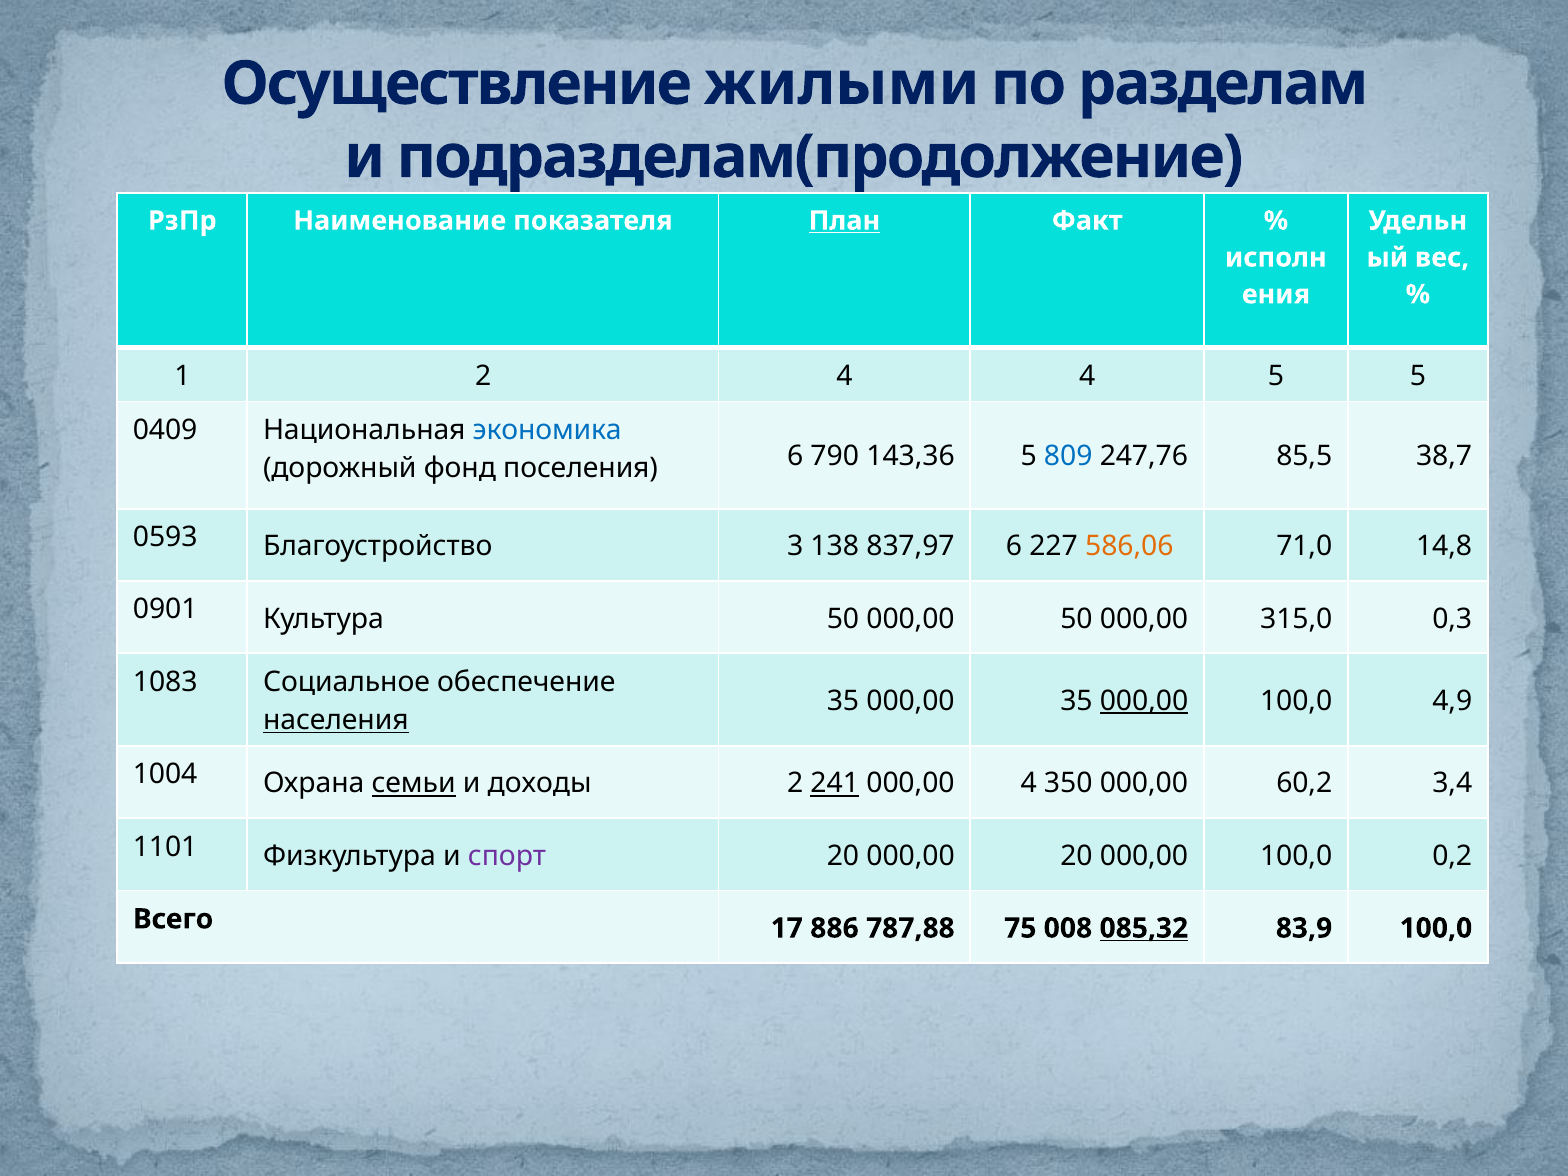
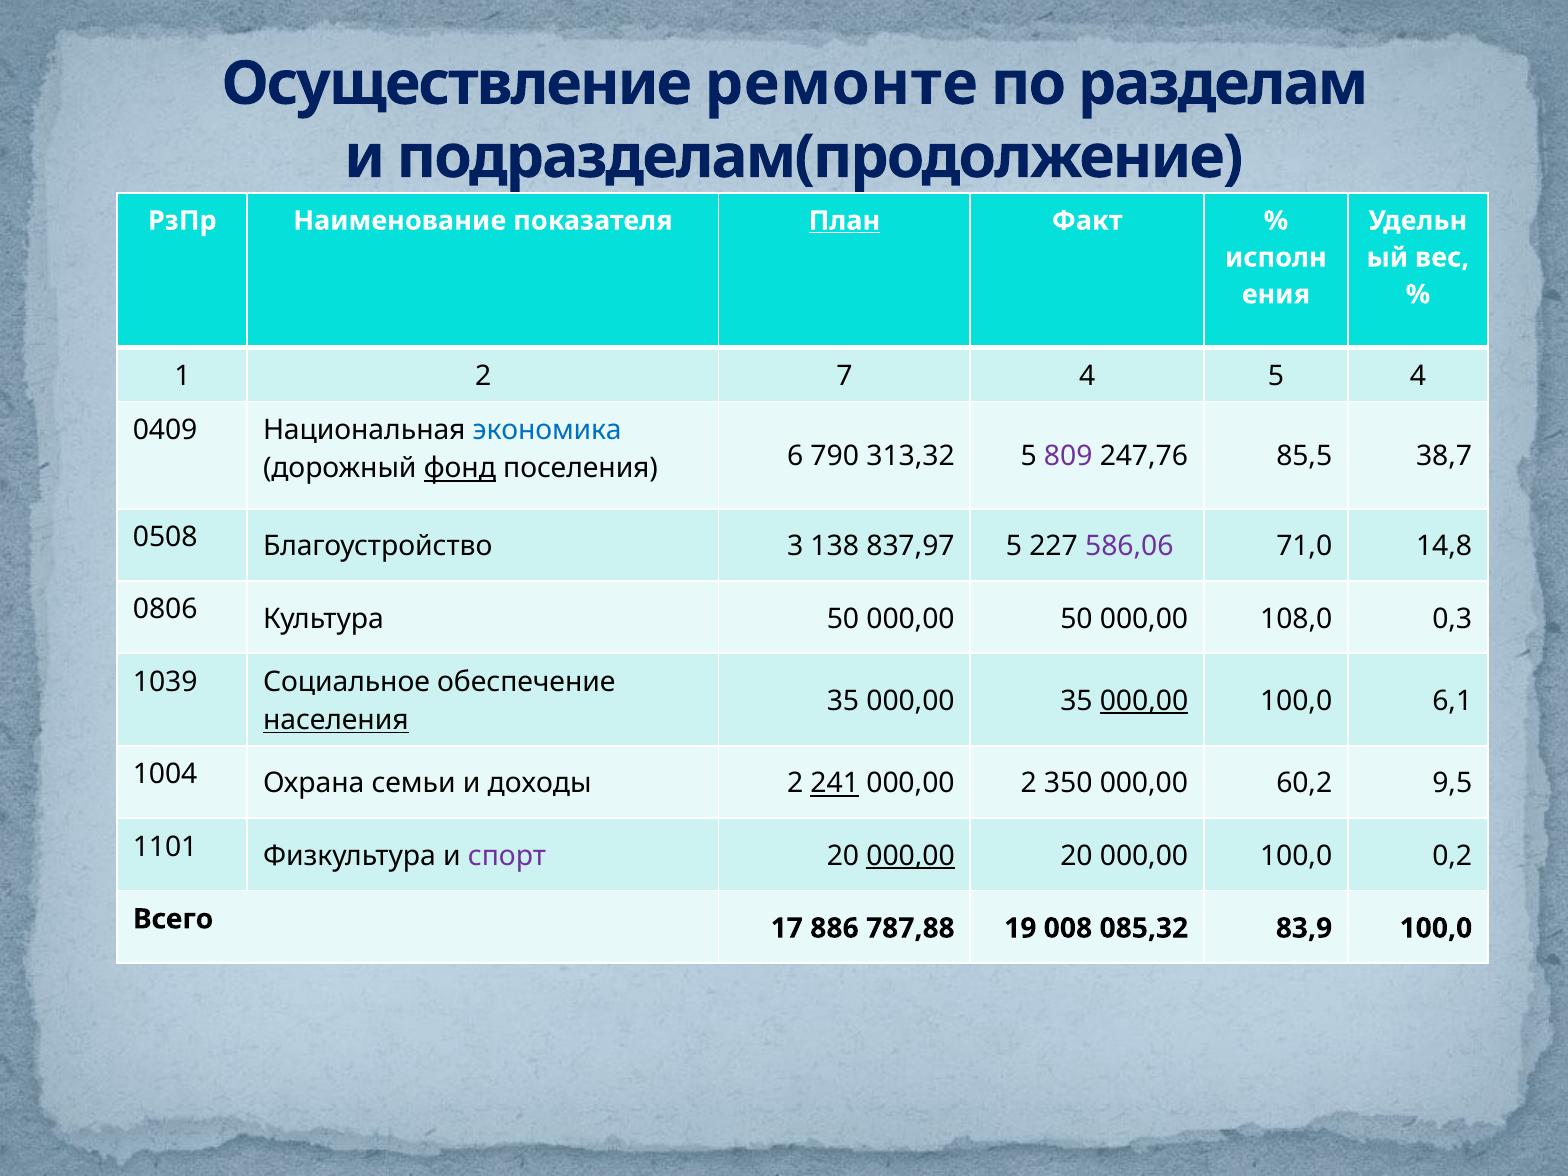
жилыми: жилыми -> ремонте (841, 84)
2 4: 4 -> 7 (845, 376)
5 5: 5 -> 4 (1418, 376)
фонд underline: none -> present (460, 469)
143,36: 143,36 -> 313,32 (911, 457)
809 colour: blue -> purple (1068, 457)
0593: 0593 -> 0508 (165, 537)
837,97 6: 6 -> 5 (1014, 546)
586,06 colour: orange -> purple (1129, 546)
0901: 0901 -> 0806 (165, 610)
315,0: 315,0 -> 108,0 (1296, 619)
1083: 1083 -> 1039 (165, 682)
4,9: 4,9 -> 6,1 (1452, 701)
семьи underline: present -> none (414, 784)
000,00 4: 4 -> 2 (1029, 784)
3,4: 3,4 -> 9,5 (1452, 784)
000,00 underline: none -> present (911, 856)
75: 75 -> 19 (1020, 928)
085,32 underline: present -> none (1144, 928)
